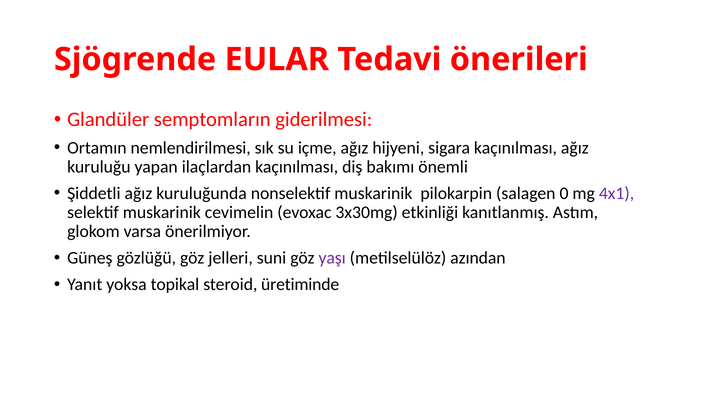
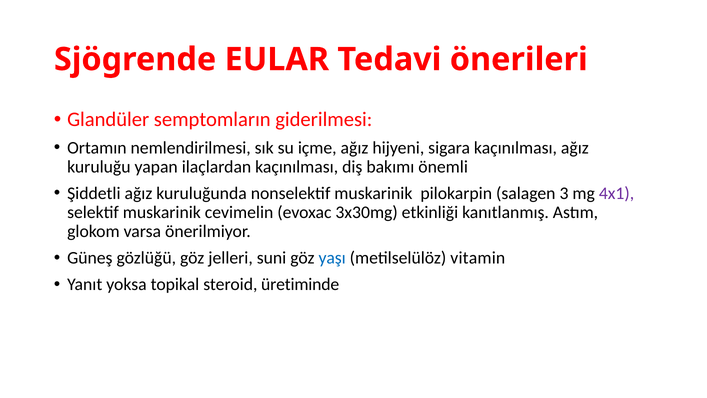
0: 0 -> 3 (564, 193)
yaşı colour: purple -> blue (332, 258)
azından: azından -> vitamin (478, 258)
